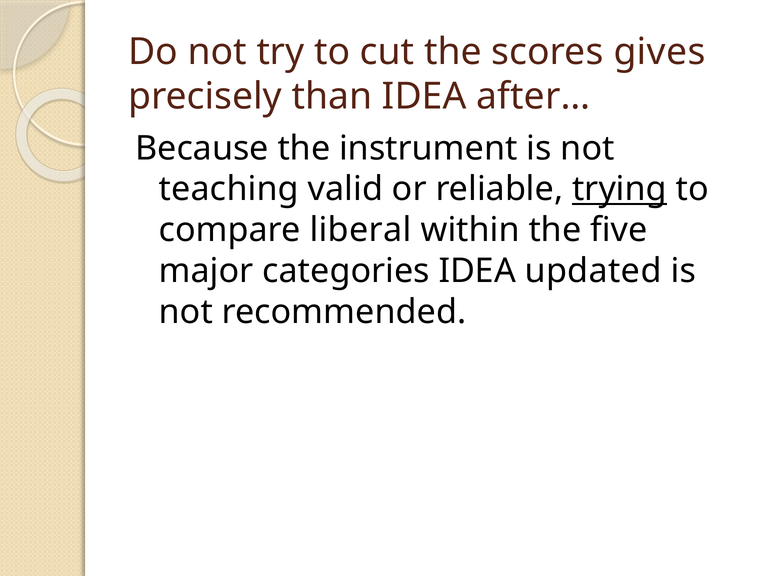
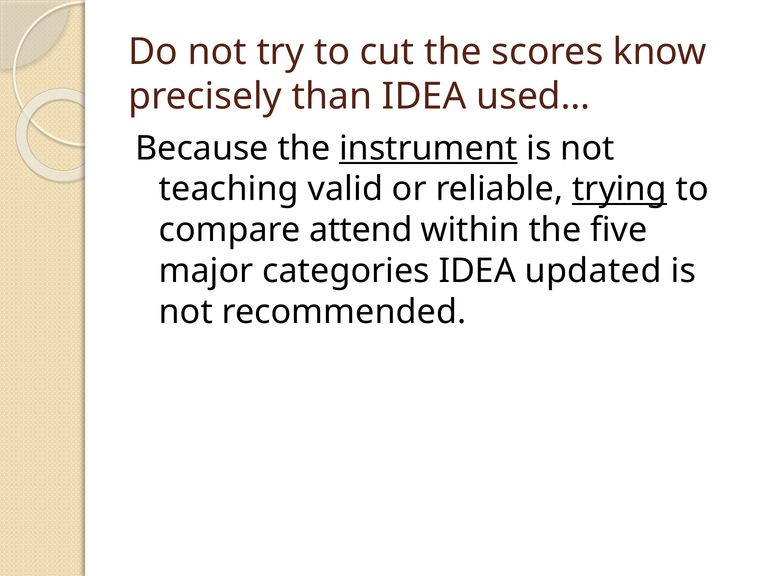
gives: gives -> know (660, 52)
after…: after… -> used… (533, 97)
instrument underline: none -> present (428, 148)
liberal: liberal -> attend (361, 230)
